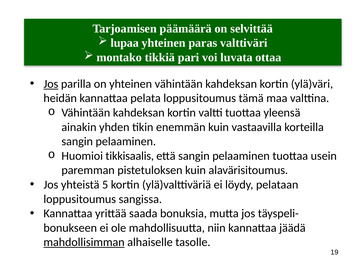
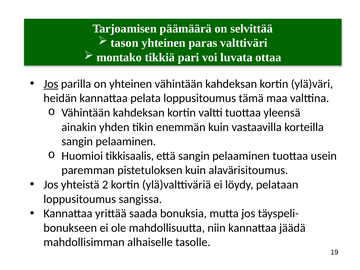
lupaa: lupaa -> tason (125, 43)
5: 5 -> 2 (105, 185)
mahdollisimman underline: present -> none (84, 242)
